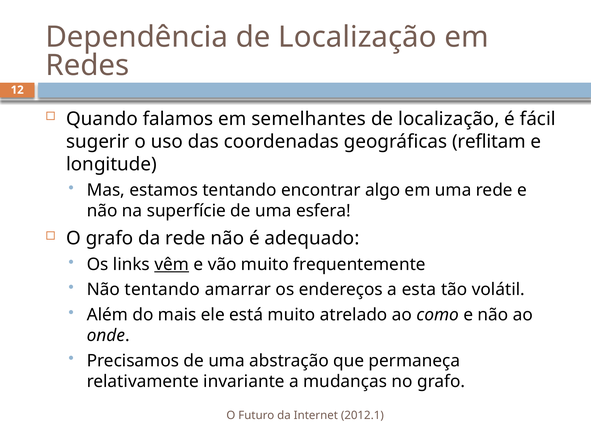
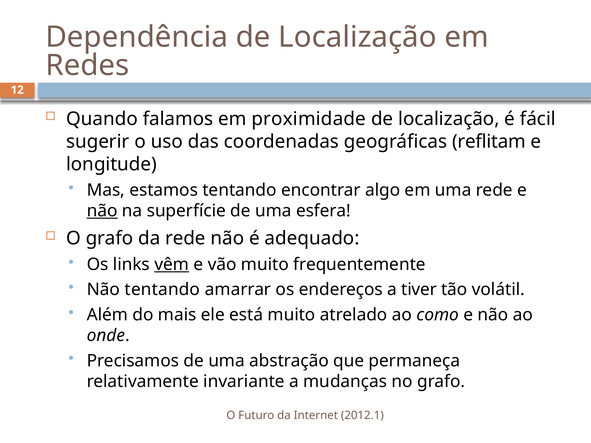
semelhantes: semelhantes -> proximidade (309, 119)
não underline: none -> present (102, 211)
esta: esta -> tiver (419, 290)
